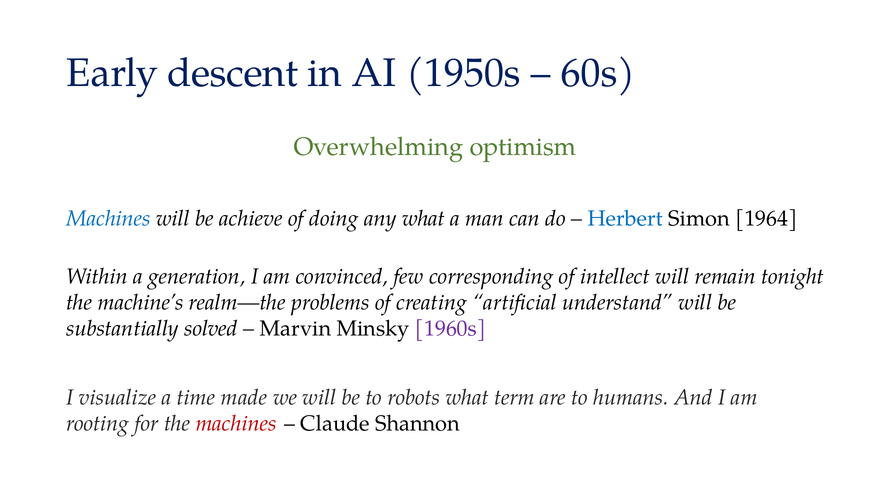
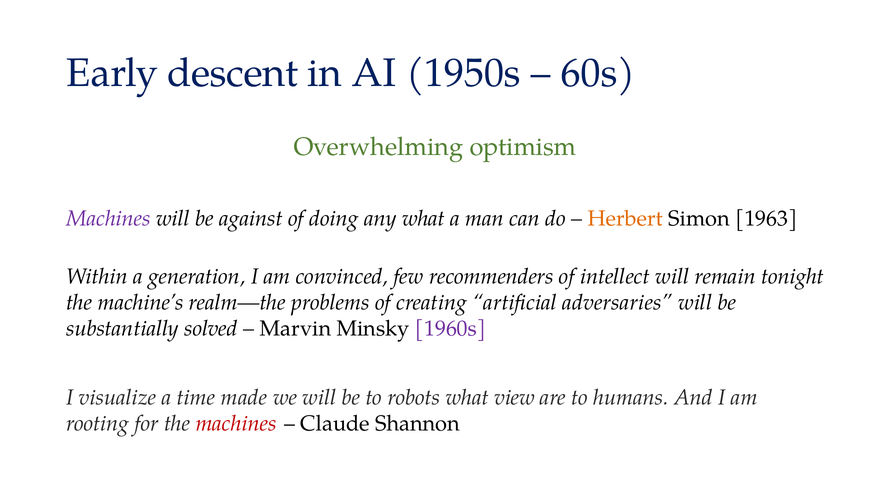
Machines colour: blue -> purple (108, 219)
achieve: achieve -> against (251, 219)
Herbert colour: blue -> orange (625, 219)
1964: 1964 -> 1963 (766, 219)
corresponding: corresponding -> recommenders (491, 277)
understand: understand -> adversaries (617, 303)
term: term -> view (515, 398)
